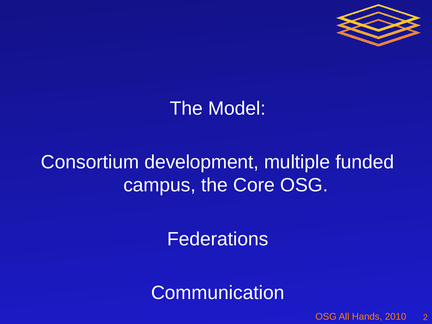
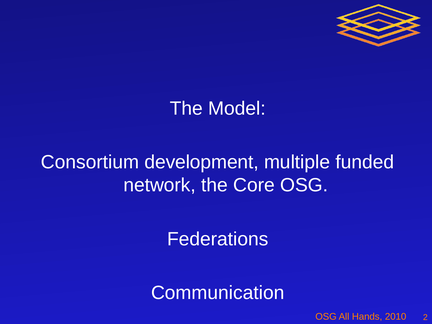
campus: campus -> network (160, 185)
